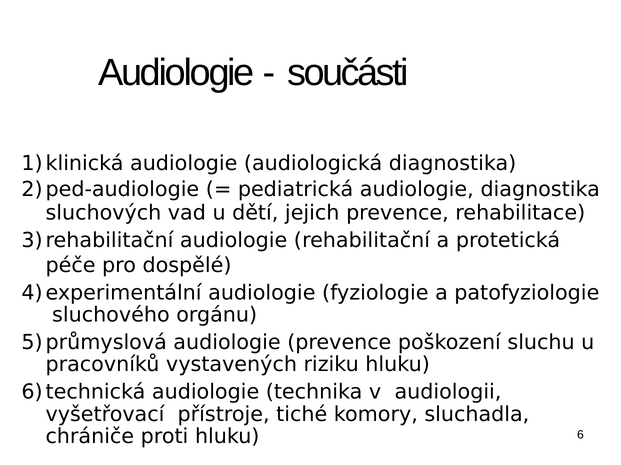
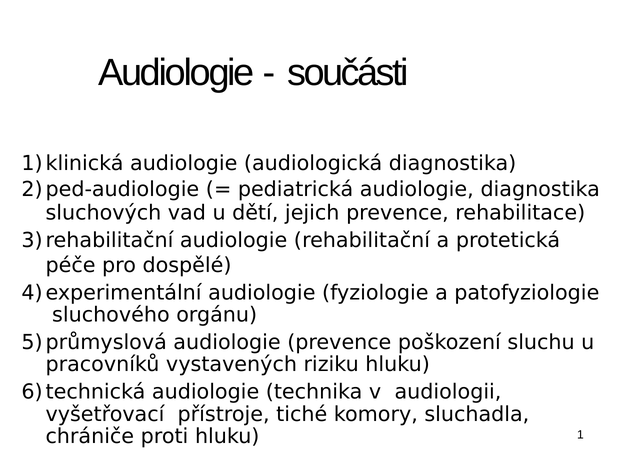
6: 6 -> 1 (580, 435)
